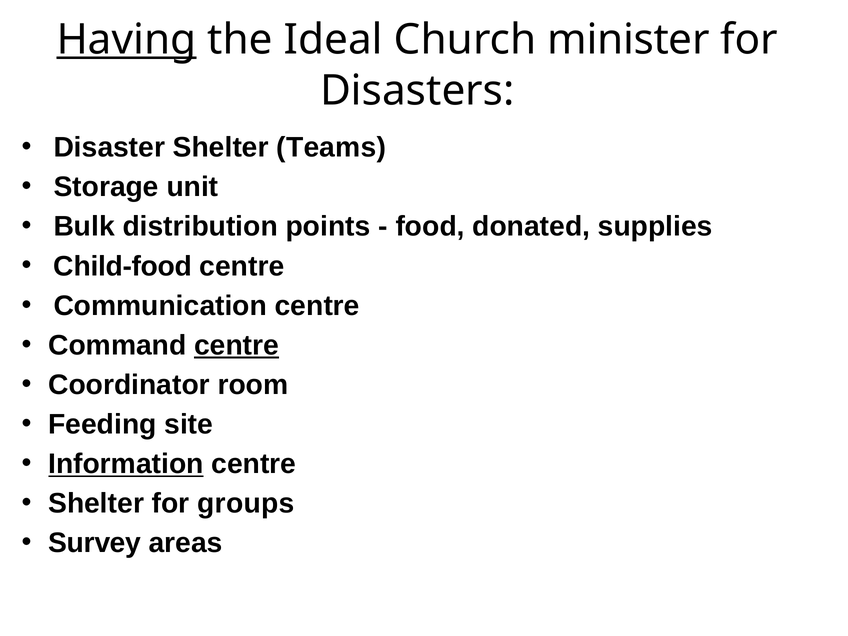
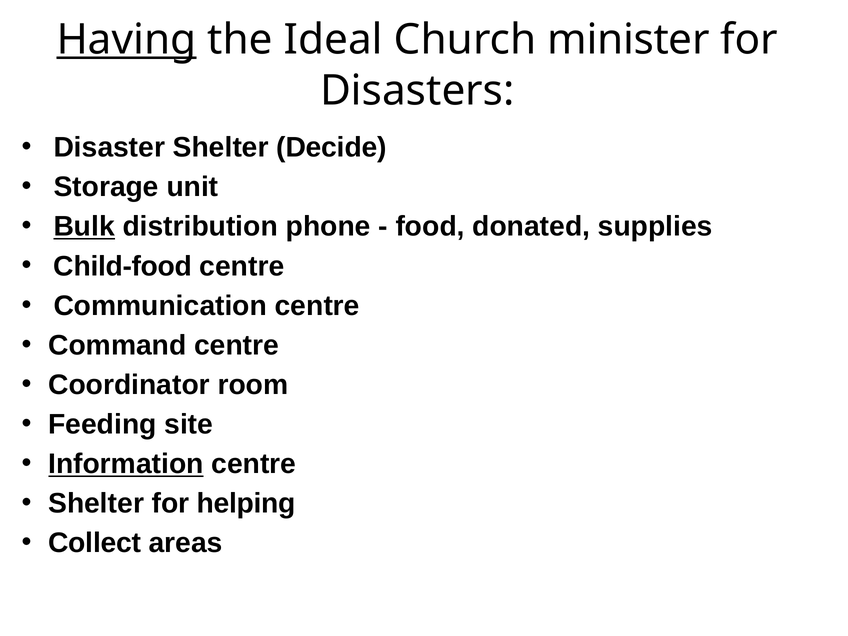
Teams: Teams -> Decide (331, 148)
Bulk underline: none -> present (84, 227)
points: points -> phone (328, 227)
centre underline: present -> none (237, 345)
groups: groups -> helping (246, 504)
Survey: Survey -> Collect (95, 543)
